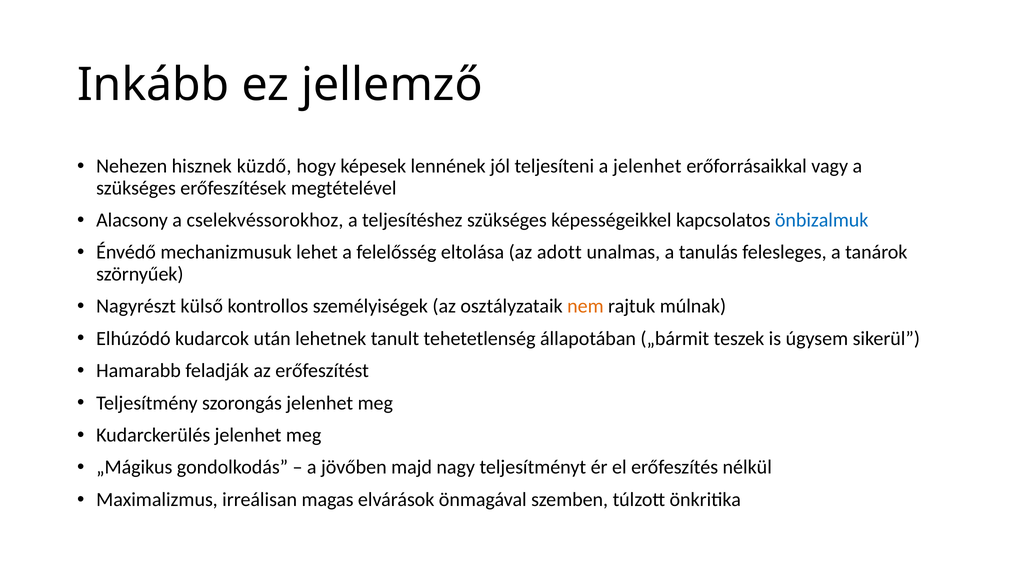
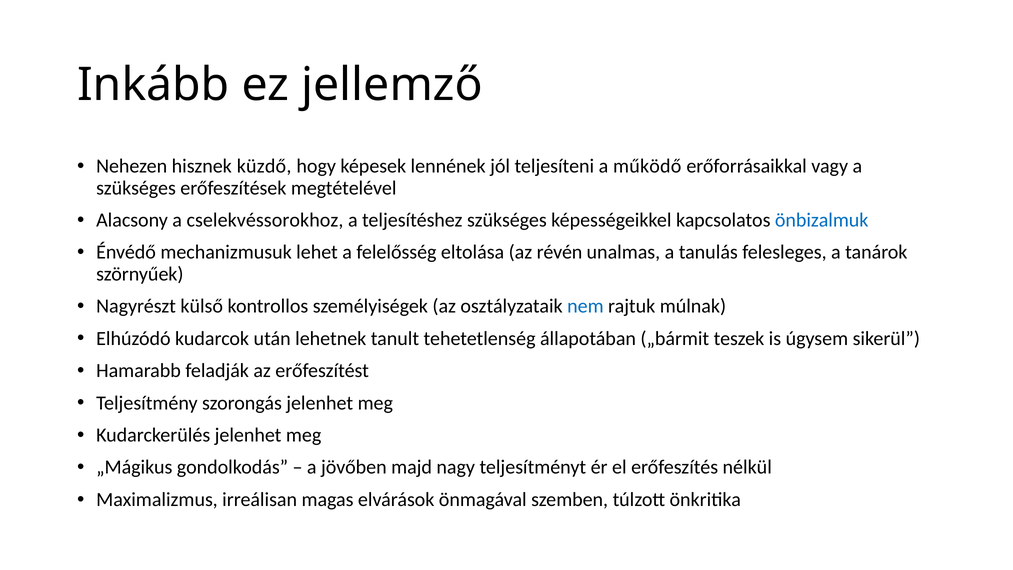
a jelenhet: jelenhet -> működő (647, 166)
adott: adott -> révén (560, 252)
nem colour: orange -> blue (585, 306)
